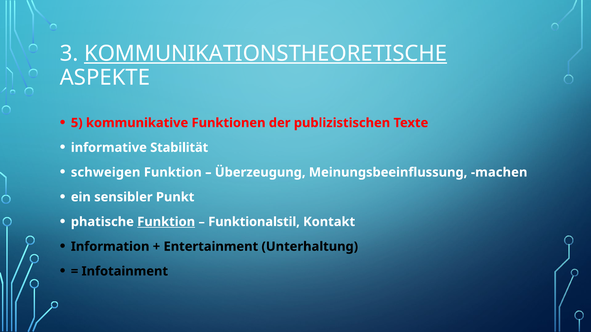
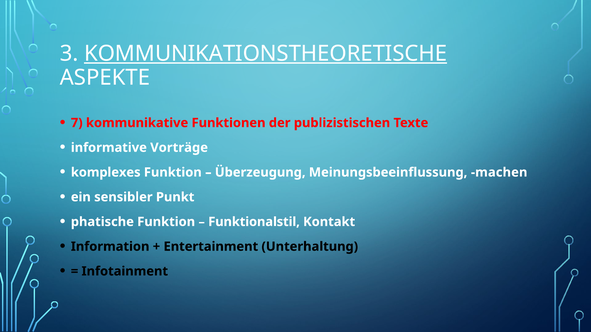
5: 5 -> 7 (77, 123)
Stabilität: Stabilität -> Vorträge (179, 148)
schweigen: schweigen -> komplexes (106, 173)
Funktion underline: present -> none (166, 222)
